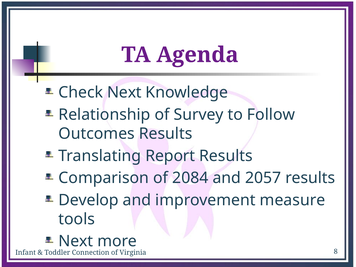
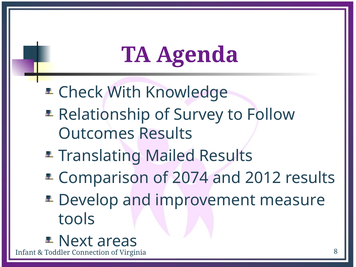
Check Next: Next -> With (124, 92)
Report: Report -> Mailed (170, 156)
2084: 2084 -> 2074 (190, 178)
2057: 2057 -> 2012 (263, 178)
more: more -> areas (117, 241)
